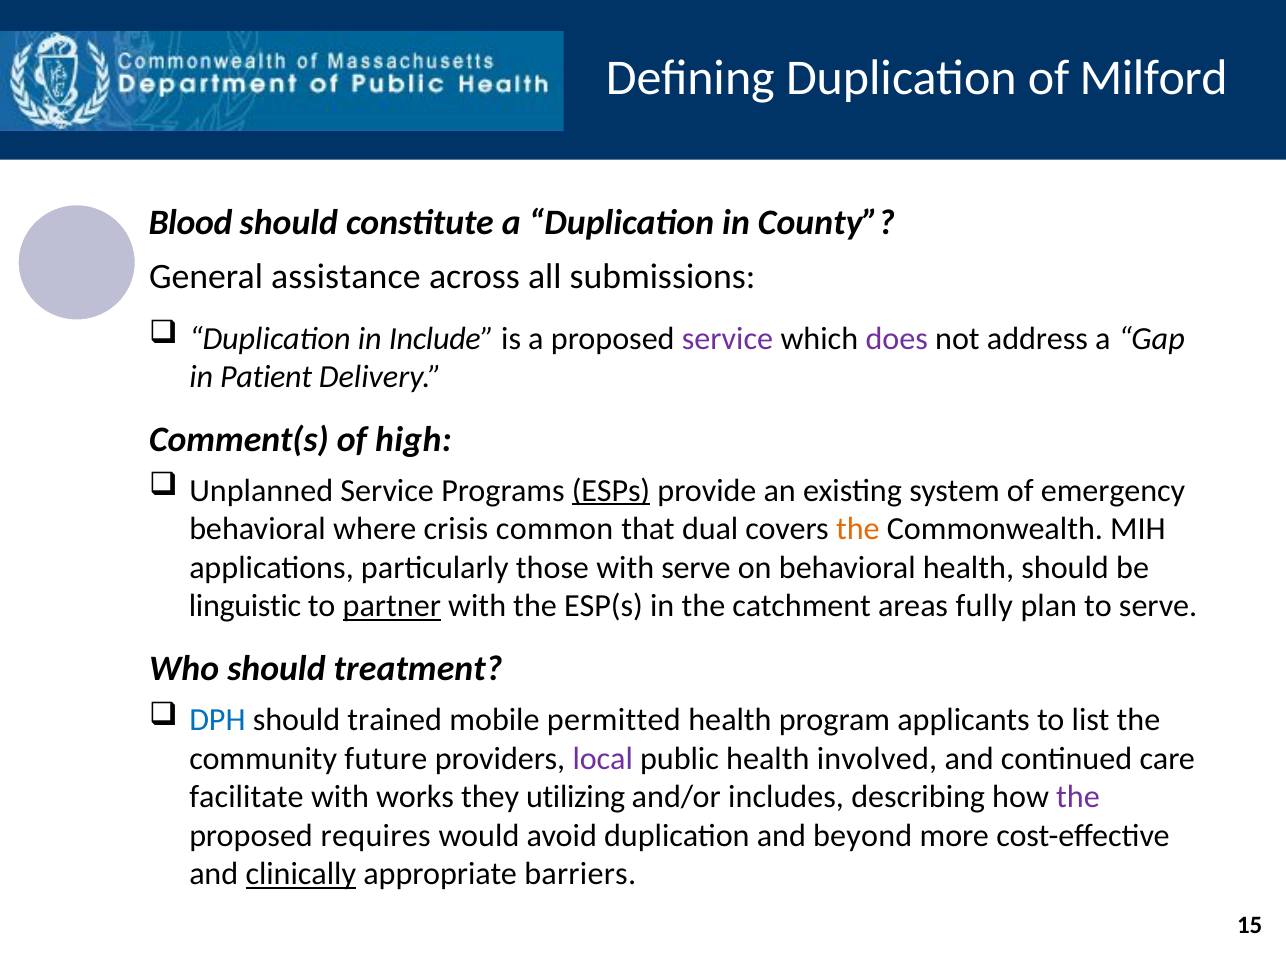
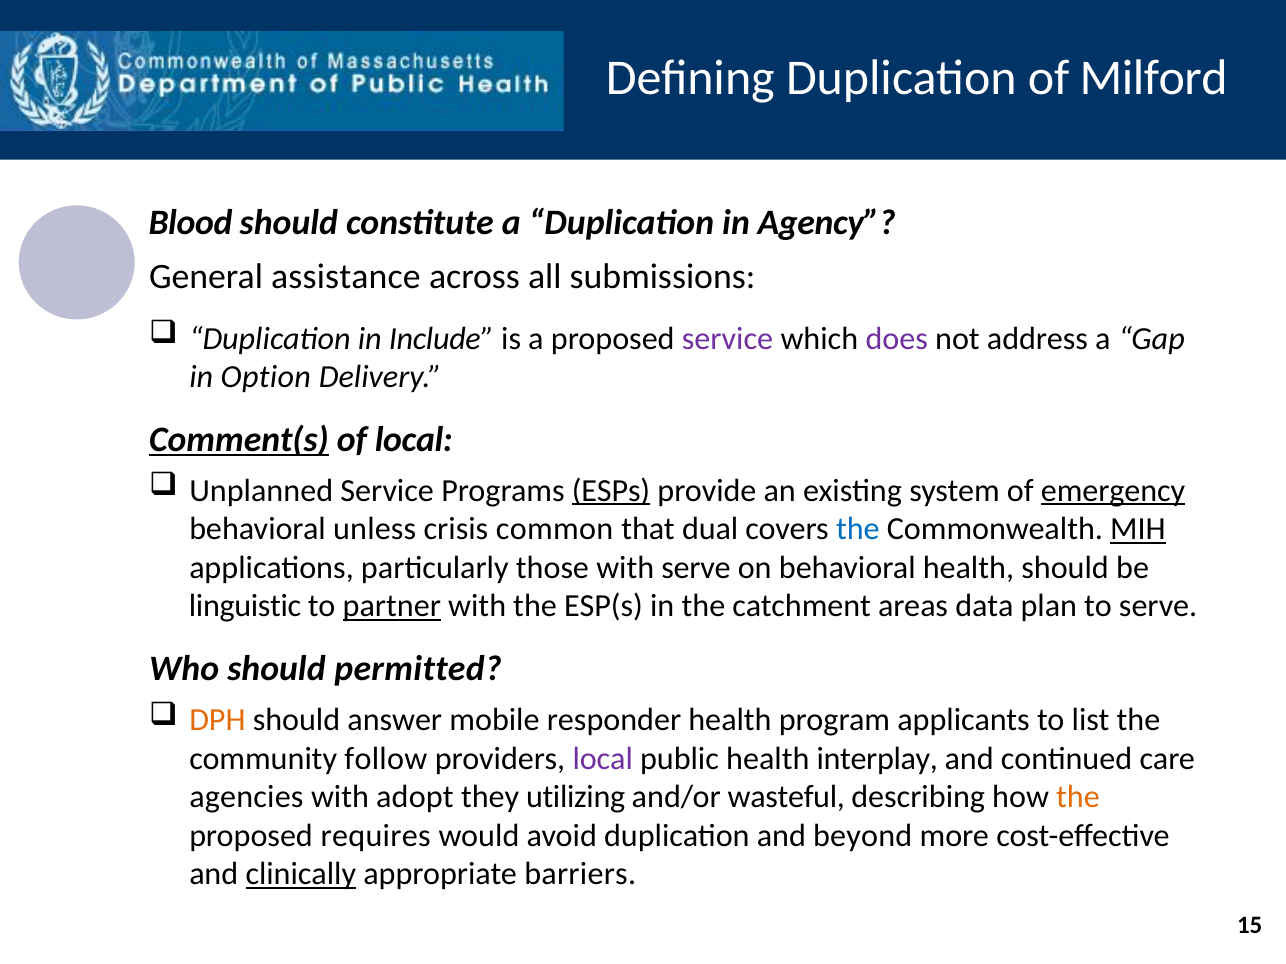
County: County -> Agency (827, 223)
Patient: Patient -> Option (266, 377)
Comment(s underline: none -> present (239, 440)
of high: high -> local (414, 440)
emergency underline: none -> present (1113, 491)
where: where -> unless (375, 529)
the colour: orange -> blue (858, 529)
MIH underline: none -> present (1138, 529)
fully: fully -> data (984, 607)
treatment: treatment -> permitted (418, 669)
DPH colour: blue -> orange (217, 720)
trained: trained -> answer (395, 720)
permitted: permitted -> responder (614, 720)
future: future -> follow (386, 759)
involved: involved -> interplay (877, 759)
facilitate: facilitate -> agencies (246, 797)
works: works -> adopt (415, 797)
includes: includes -> wasteful (786, 797)
the colour: purple -> orange (1078, 797)
